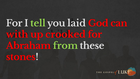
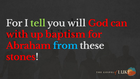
laid: laid -> will (77, 23)
crooked: crooked -> baptism (65, 34)
from colour: light green -> light blue (65, 46)
